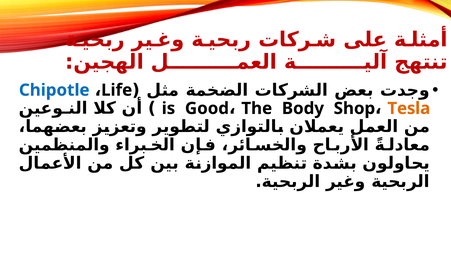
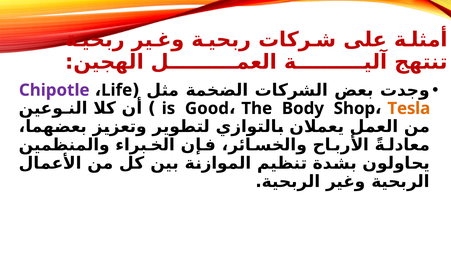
Chipotle colour: blue -> purple (54, 90)
